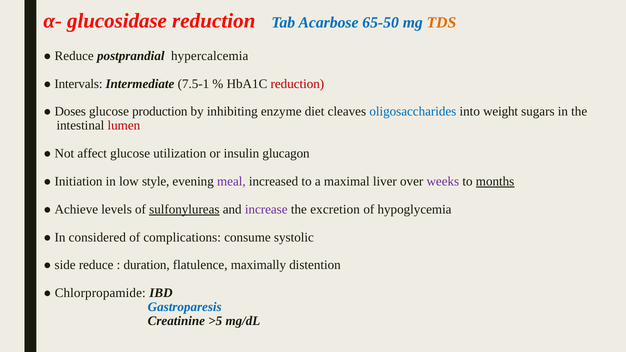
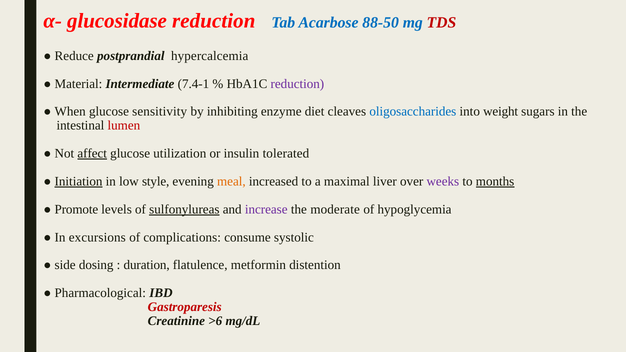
65-50: 65-50 -> 88-50 (381, 23)
TDS colour: orange -> red (441, 23)
Intervals: Intervals -> Material (78, 84)
7.5-1: 7.5-1 -> 7.4-1 (193, 84)
reduction colour: red -> purple (297, 84)
Doses: Doses -> When (70, 112)
production: production -> sensitivity (160, 112)
affect underline: none -> present (92, 154)
glucagon: glucagon -> tolerated (286, 154)
Initiation underline: none -> present (79, 181)
meal colour: purple -> orange (231, 181)
Achieve: Achieve -> Promote (76, 209)
excretion: excretion -> moderate (335, 209)
considered: considered -> excursions (97, 237)
side reduce: reduce -> dosing (96, 265)
maximally: maximally -> metformin (258, 265)
Chlorpropamide: Chlorpropamide -> Pharmacological (100, 293)
Gastroparesis colour: blue -> red (185, 307)
>5: >5 -> >6 (215, 321)
